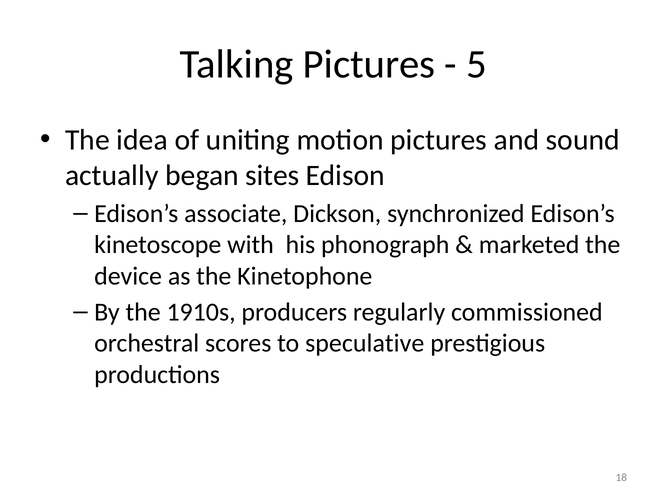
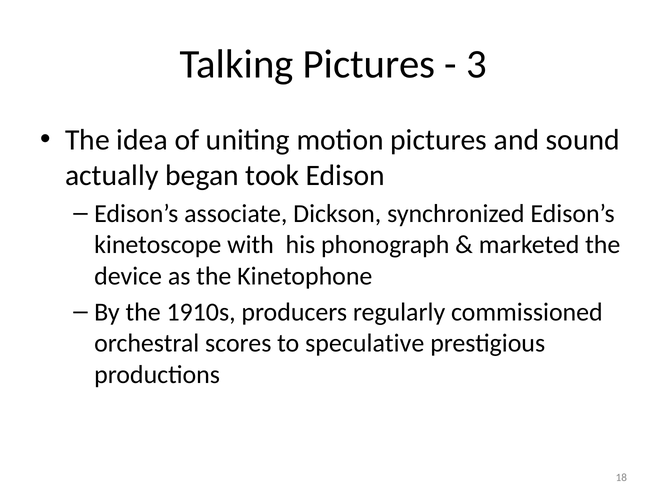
5: 5 -> 3 (476, 65)
sites: sites -> took (272, 176)
